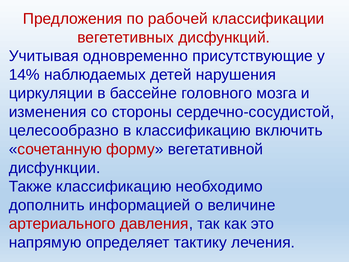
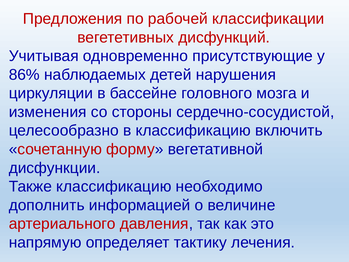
14%: 14% -> 86% (24, 75)
